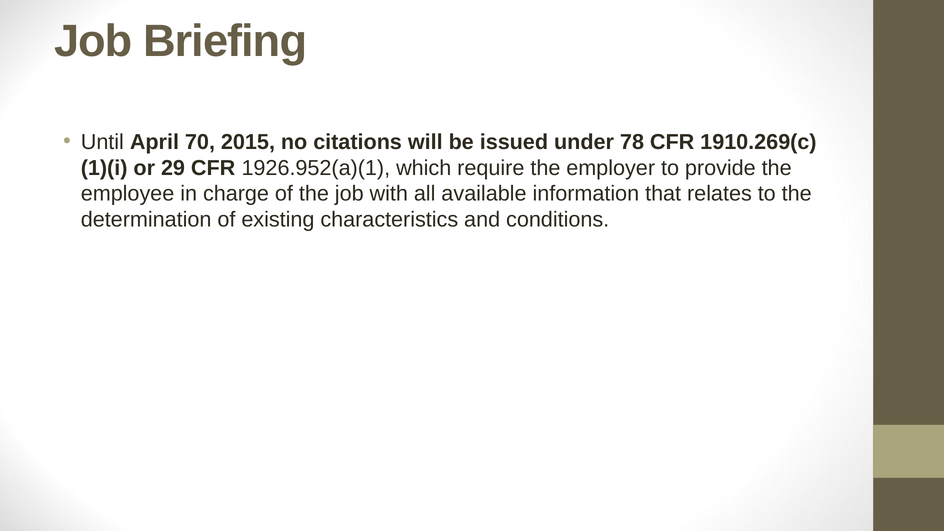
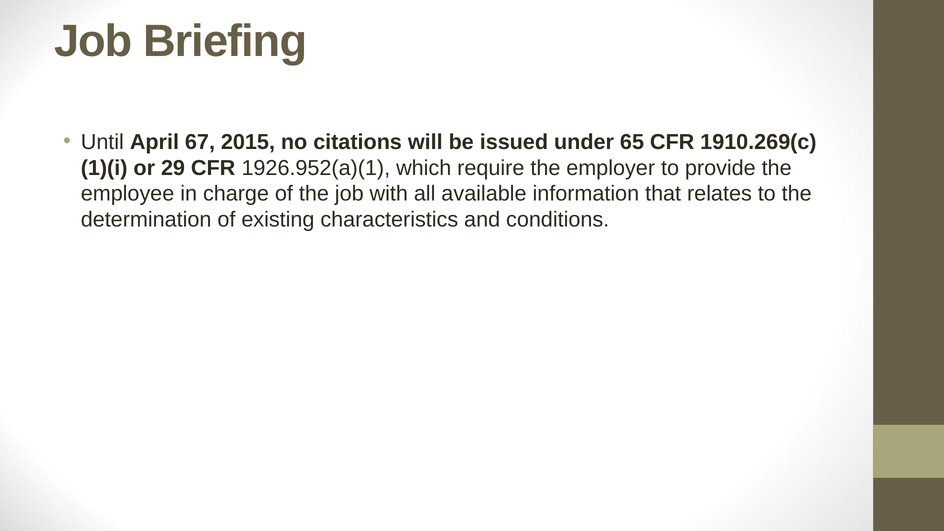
70: 70 -> 67 (200, 142)
78: 78 -> 65 (632, 142)
